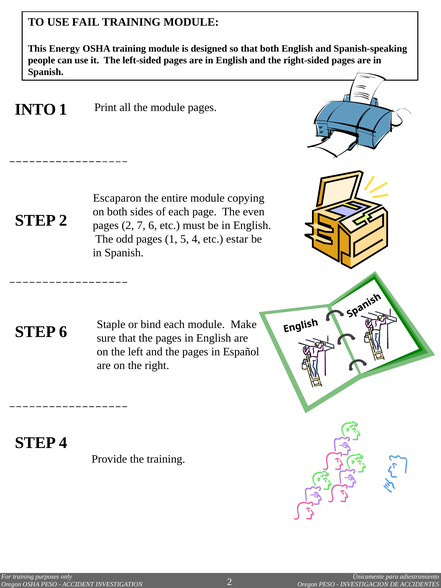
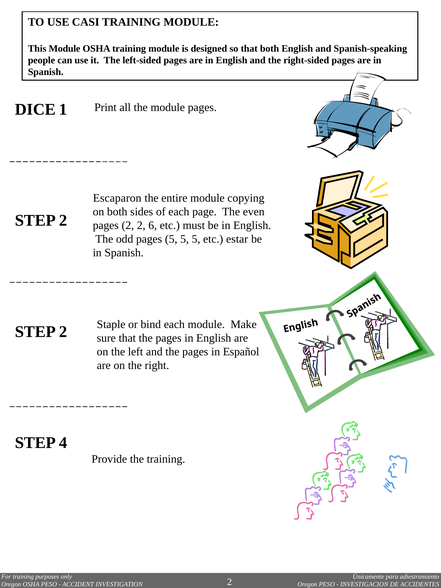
FAIL: FAIL -> CASI (86, 22)
This Energy: Energy -> Module (65, 49)
INTO: INTO -> DICE (35, 109)
2 7: 7 -> 2 (141, 225)
pages 1: 1 -> 5 (171, 239)
4: 4 -> 5 (196, 239)
6: 6 -> 2 (63, 332)
